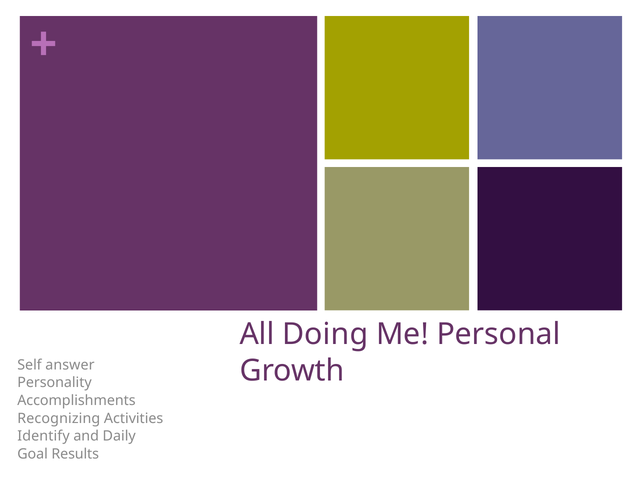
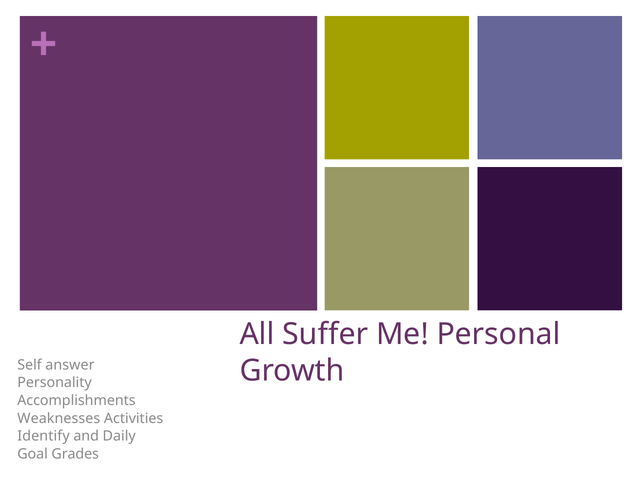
Doing: Doing -> Suffer (325, 334)
Recognizing: Recognizing -> Weaknesses (59, 418)
Results: Results -> Grades (75, 453)
